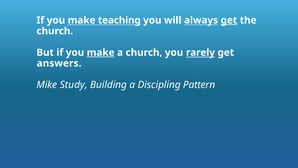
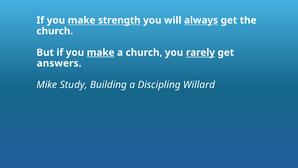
teaching: teaching -> strength (119, 20)
get underline: present -> none (229, 20)
Pattern: Pattern -> Willard (199, 85)
